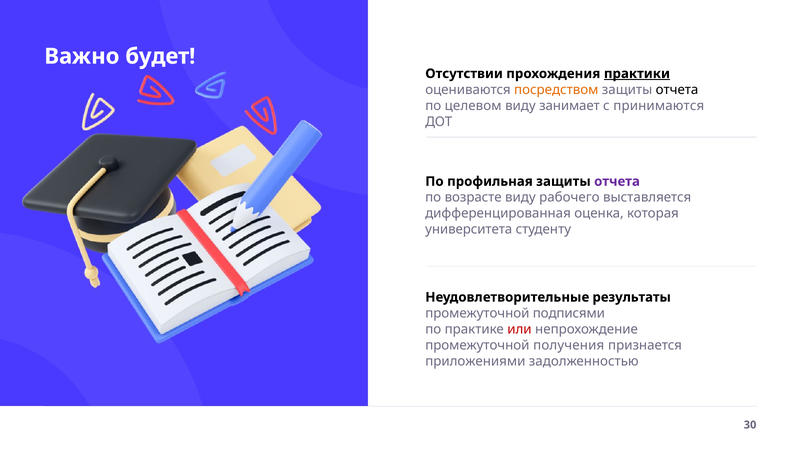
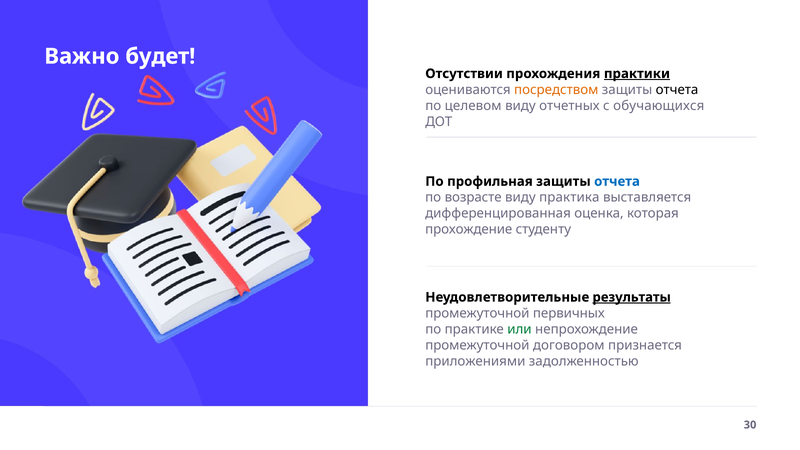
занимает: занимает -> отчетных (569, 106)
принимаются: принимаются -> обучающихся (659, 106)
отчета colour: purple -> blue (617, 181)
рабочего: рабочего -> практика (569, 197)
университета: университета -> прохождение (469, 229)
результаты underline: none -> present (632, 297)
подписями: подписями -> первичных (569, 313)
или colour: red -> green (519, 329)
получения: получения -> договором (569, 345)
